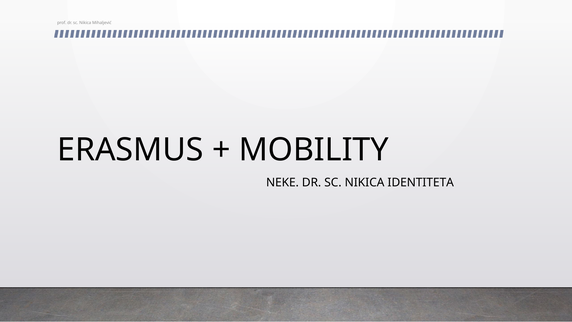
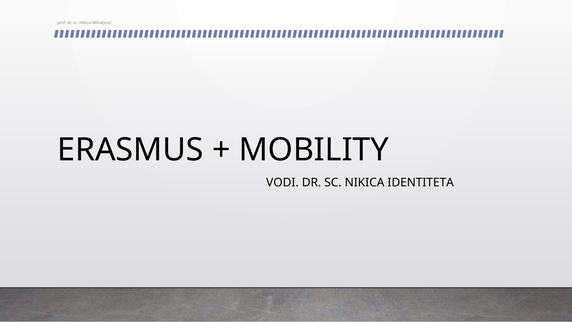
NEKE: NEKE -> VODI (282, 182)
